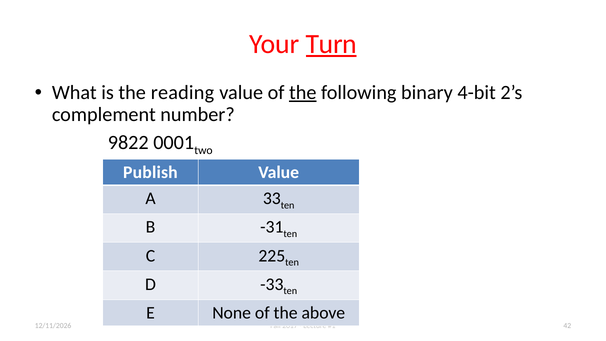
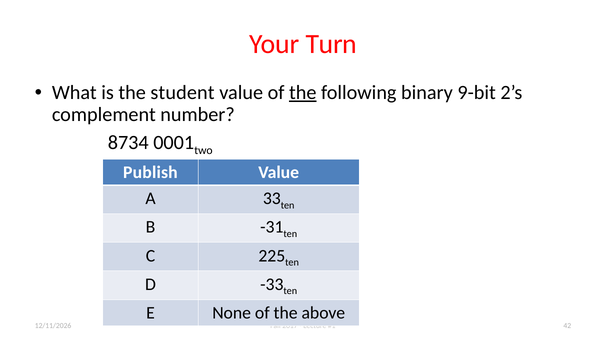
Turn underline: present -> none (331, 44)
reading: reading -> student (183, 93)
4-bit: 4-bit -> 9-bit (477, 93)
9822: 9822 -> 8734 (128, 143)
